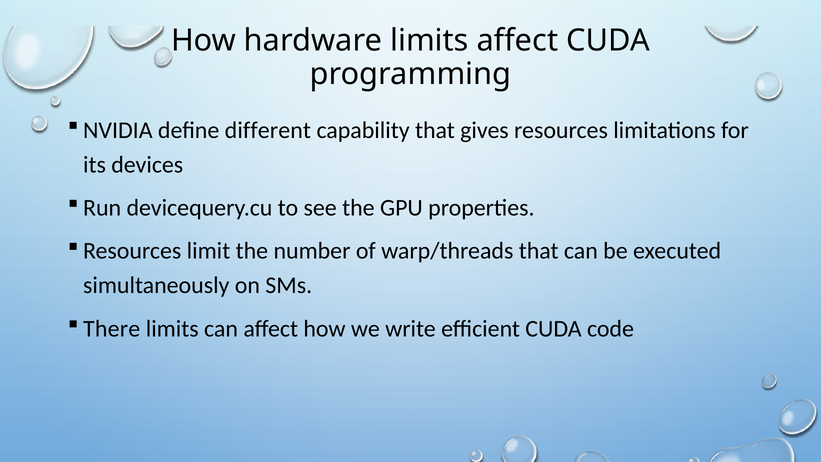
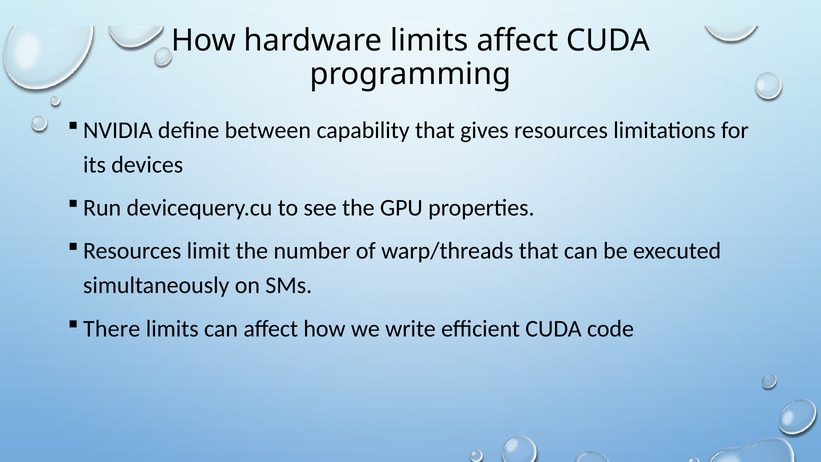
different: different -> between (268, 130)
